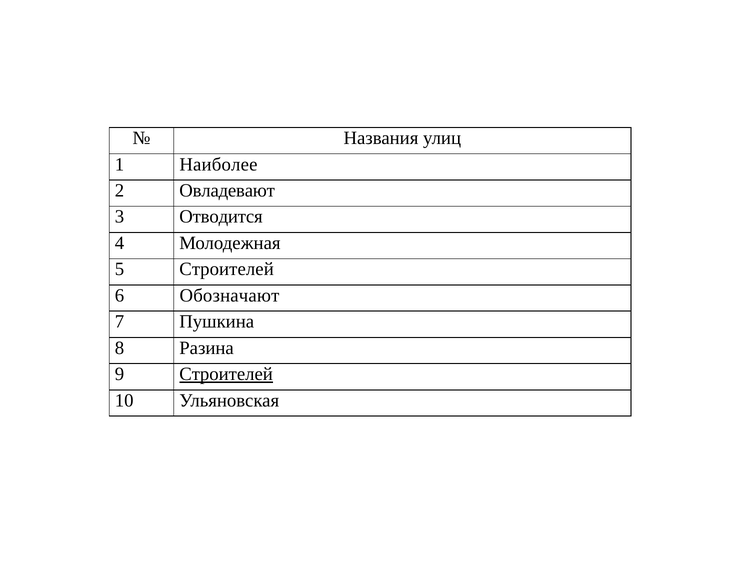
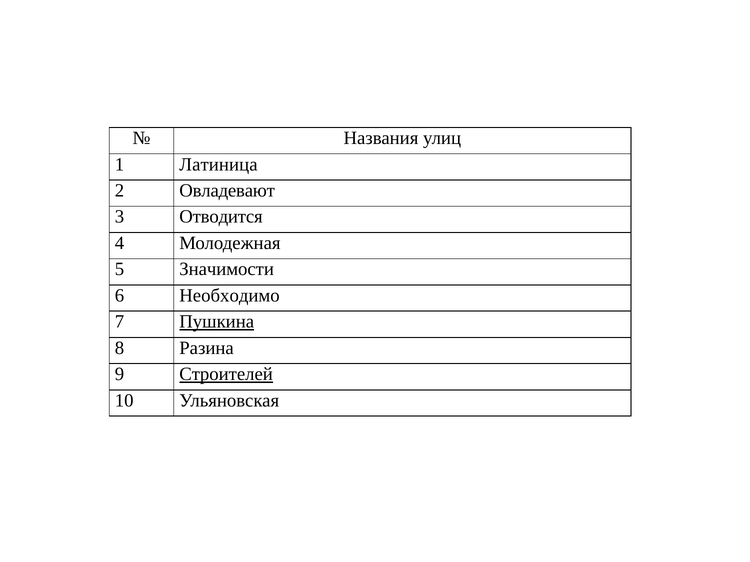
Наиболее: Наиболее -> Латиница (218, 164)
5 Строителей: Строителей -> Значимости (227, 269)
Обозначают: Обозначают -> Необходимо (230, 296)
Пушкина underline: none -> present (217, 322)
